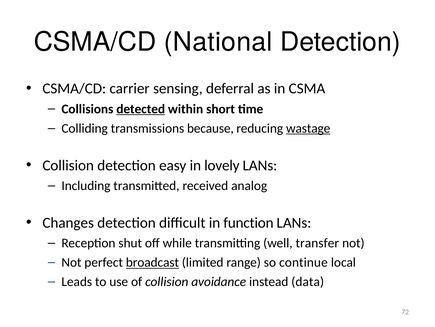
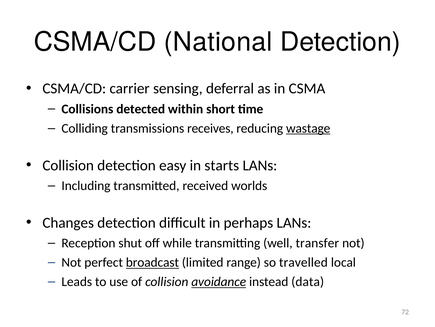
detected underline: present -> none (141, 109)
because: because -> receives (210, 128)
lovely: lovely -> starts (222, 165)
analog: analog -> worlds (249, 185)
function: function -> perhaps (248, 222)
continue: continue -> travelled (303, 262)
avoidance underline: none -> present (219, 281)
